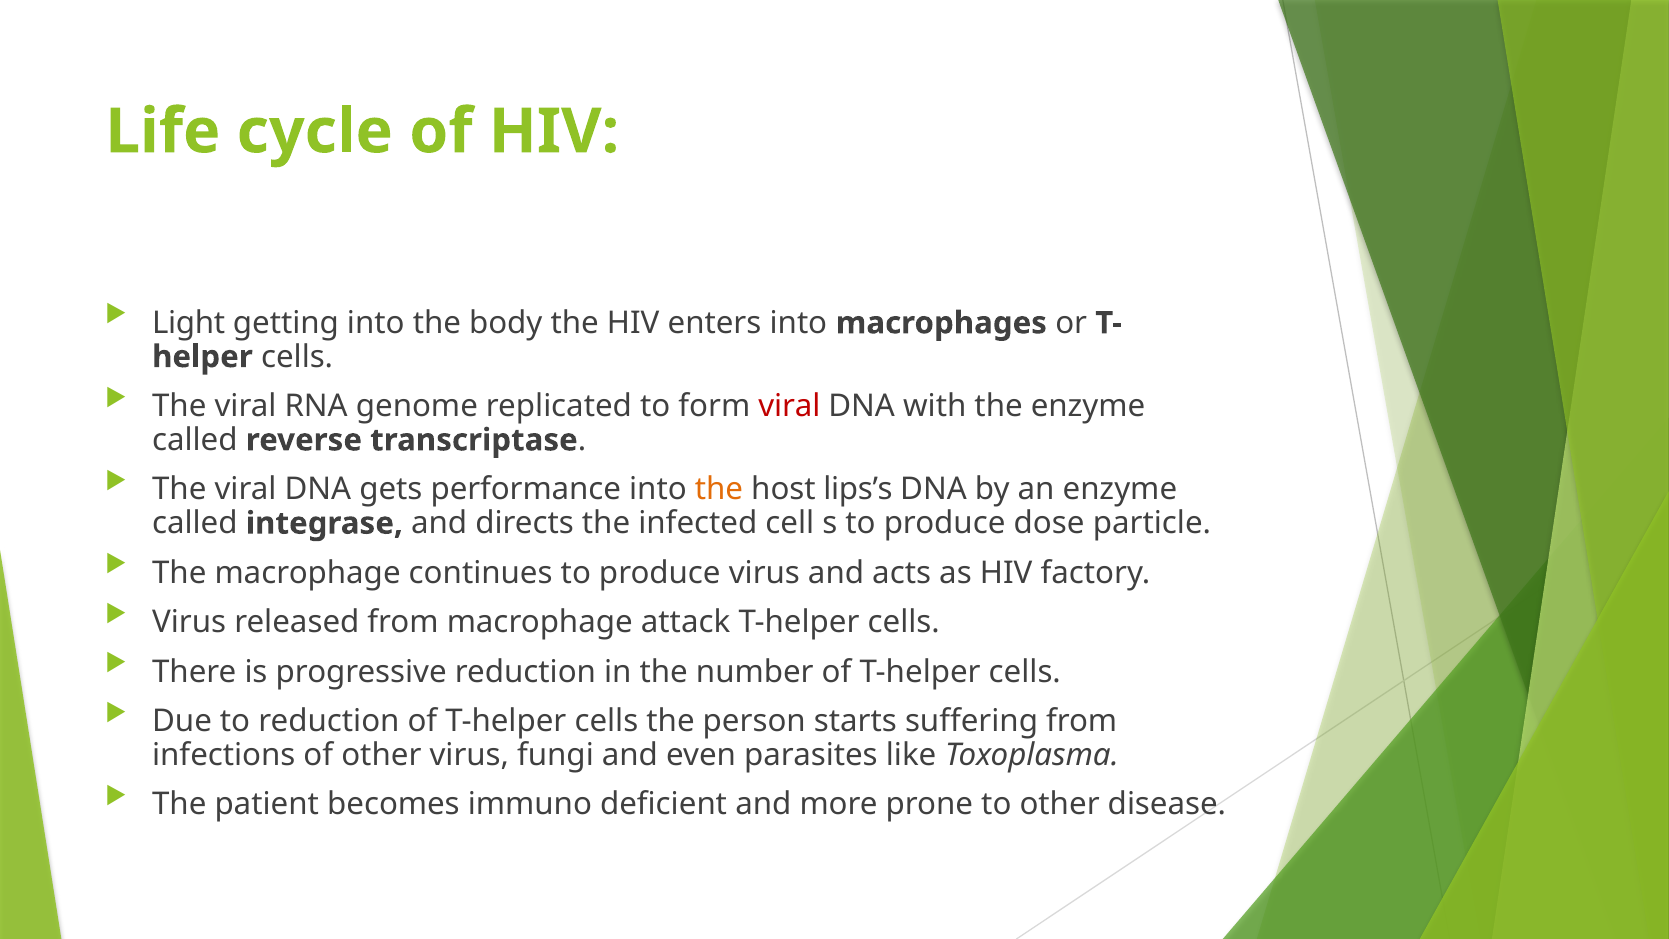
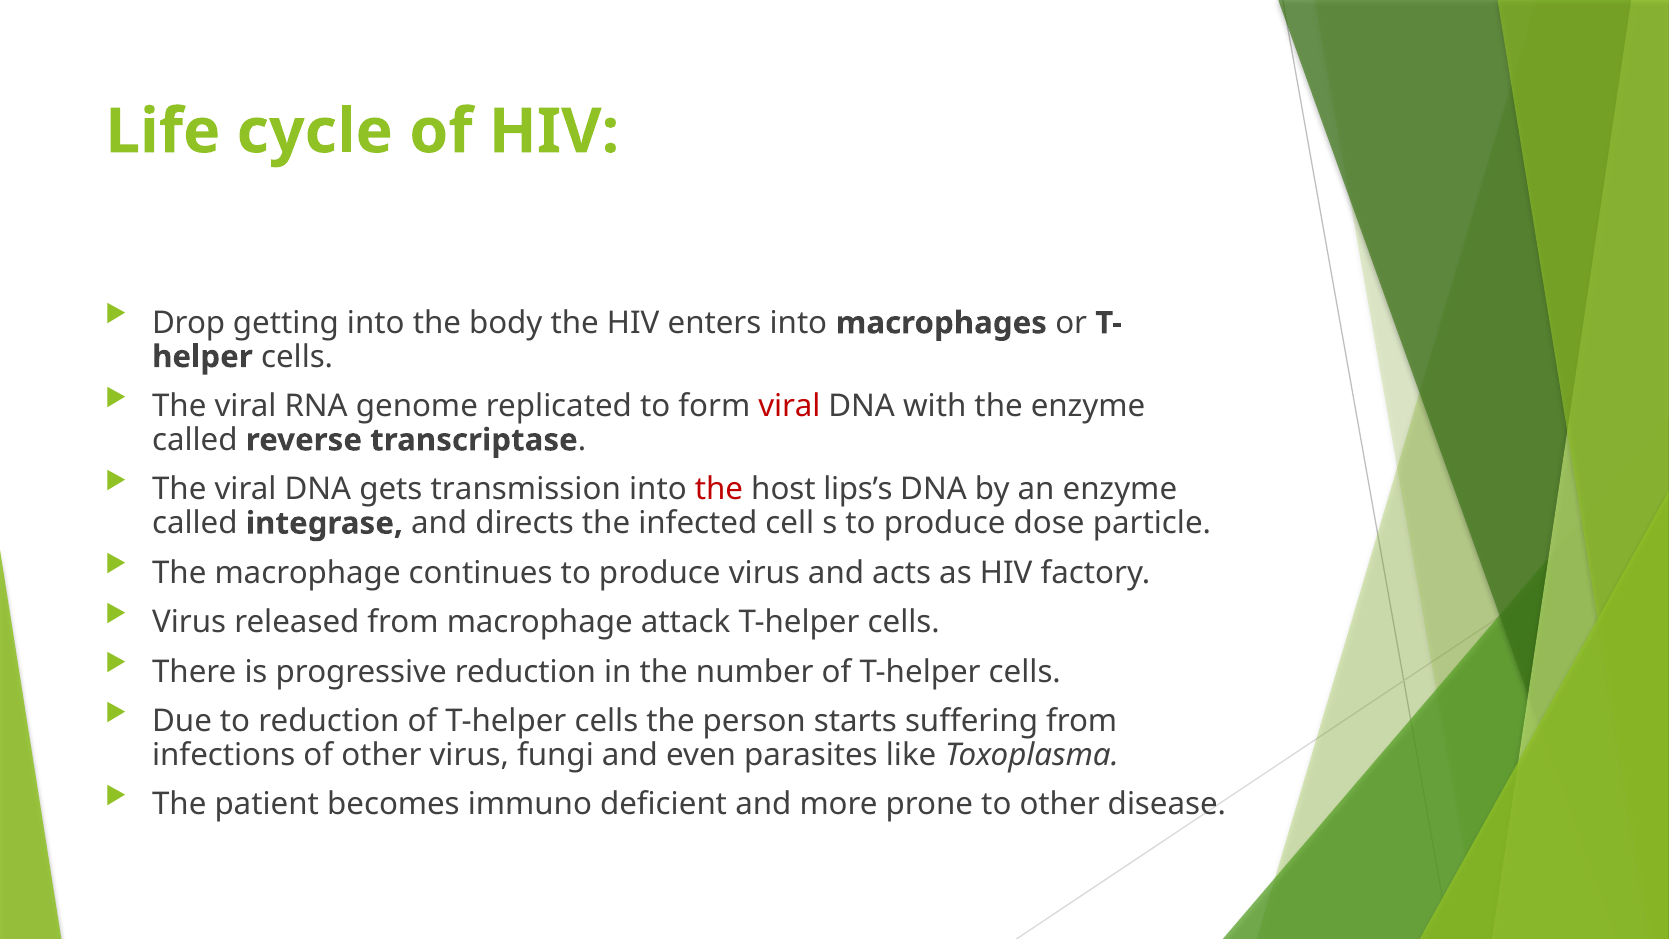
Light: Light -> Drop (189, 323)
performance: performance -> transmission (526, 489)
the colour: orange -> red (719, 489)
